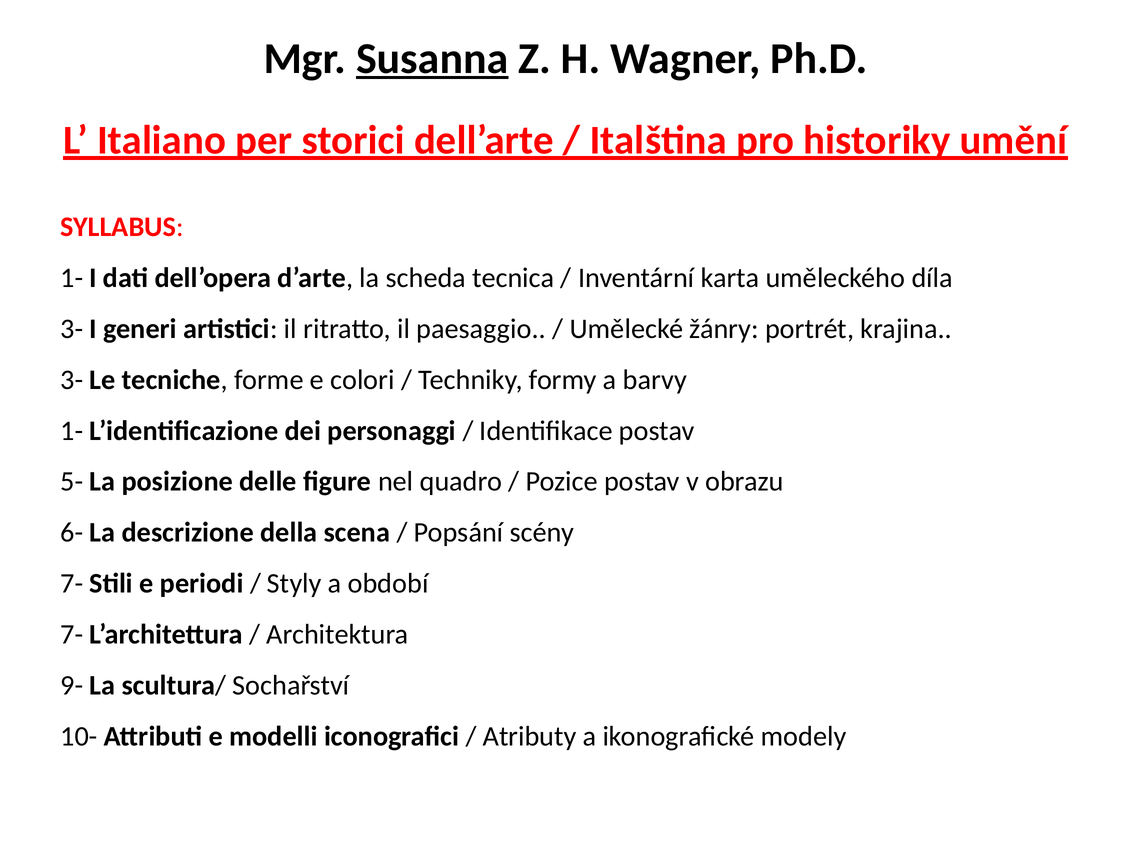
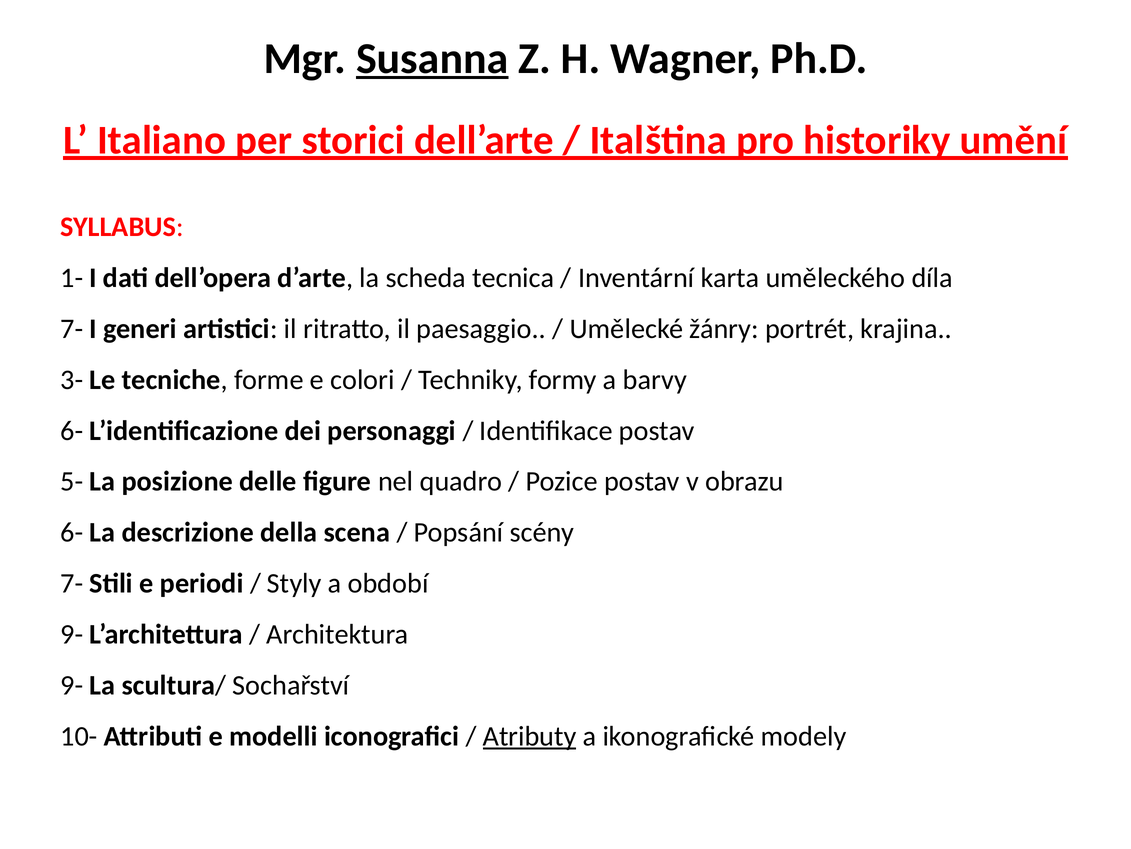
3-: 3- -> 7- (72, 329)
1-: 1- -> 6- (72, 430)
7-: 7- -> 9- (72, 634)
Atributy underline: none -> present (530, 736)
